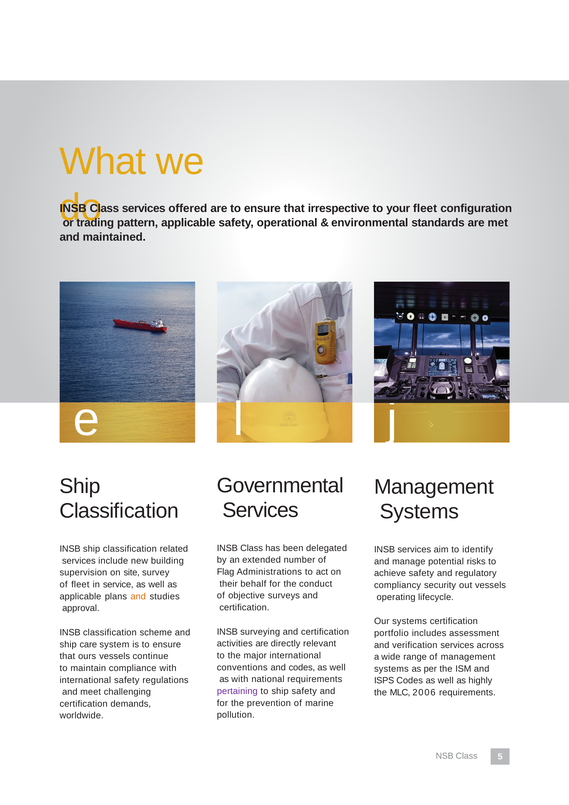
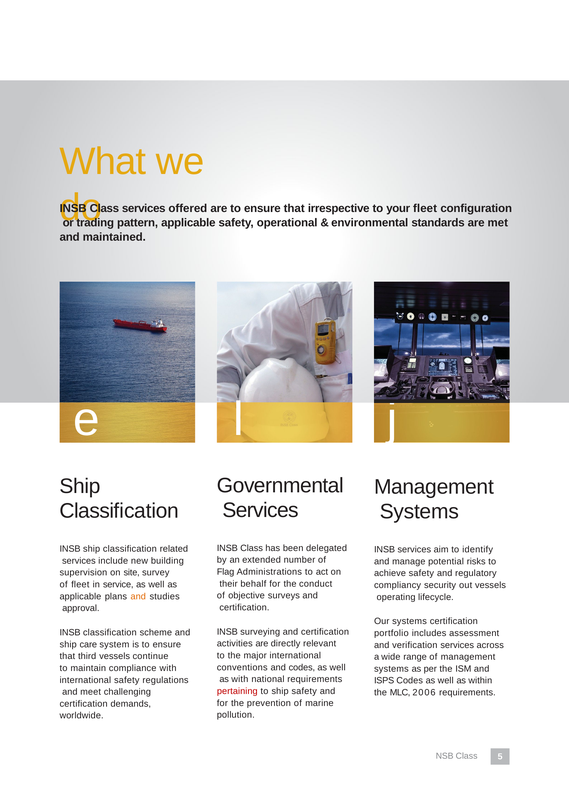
ours: ours -> third (87, 656)
highly: highly -> within (480, 681)
pertaining colour: purple -> red (237, 691)
